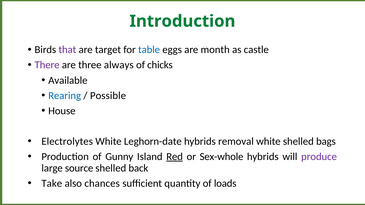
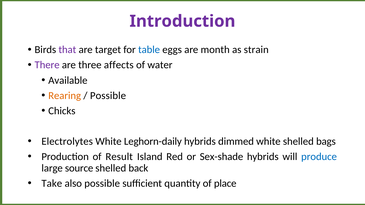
Introduction colour: green -> purple (182, 21)
castle: castle -> strain (256, 50)
always: always -> affects (119, 65)
chicks: chicks -> water (160, 65)
Rearing colour: blue -> orange (65, 96)
House: House -> Chicks (62, 111)
Leghorn-date: Leghorn-date -> Leghorn-daily (153, 141)
removal: removal -> dimmed (236, 141)
Gunny: Gunny -> Result (119, 157)
Red underline: present -> none (175, 157)
Sex-whole: Sex-whole -> Sex-shade (221, 157)
produce colour: purple -> blue (319, 157)
also chances: chances -> possible (102, 184)
loads: loads -> place (225, 184)
